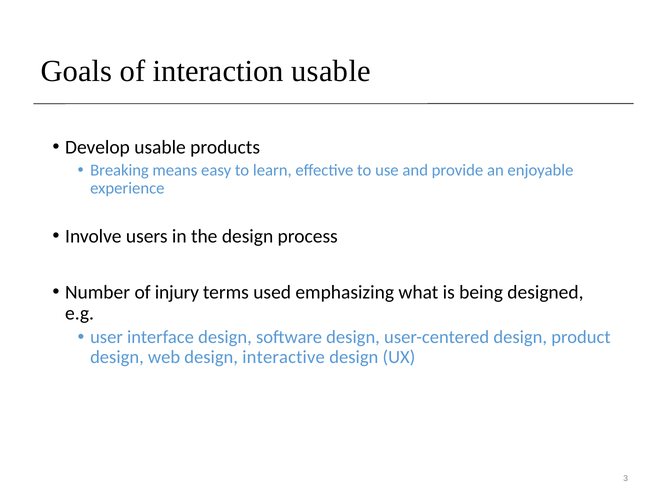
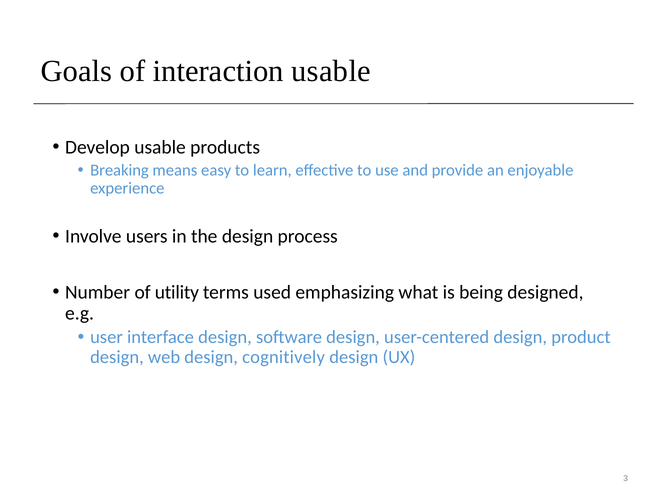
injury: injury -> utility (177, 292)
interactive: interactive -> cognitively (284, 357)
